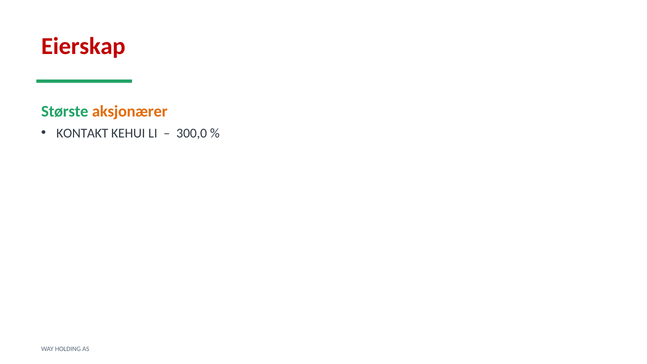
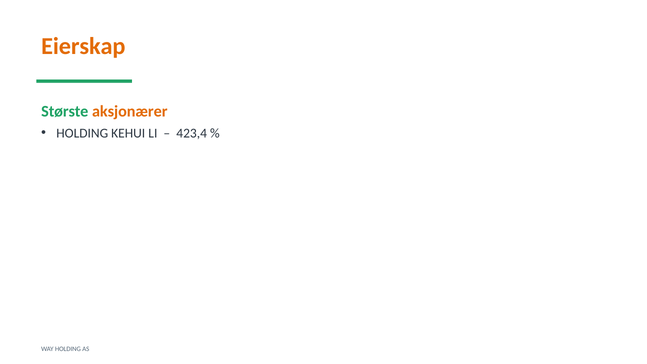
Eierskap colour: red -> orange (83, 46)
KONTAKT: KONTAKT -> HOLDING (82, 133)
300,0: 300,0 -> 423,4 (192, 133)
